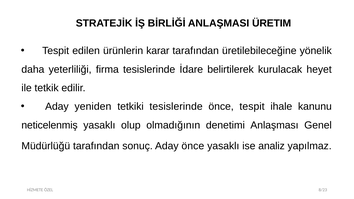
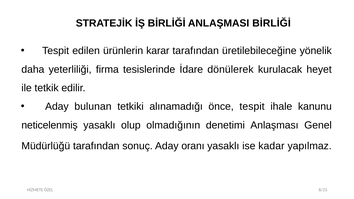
ANLAŞMASI ÜRETIM: ÜRETIM -> BİRLİĞİ (272, 23)
belirtilerek: belirtilerek -> dönülerek (230, 69)
yeniden: yeniden -> bulunan (93, 107)
tetkiki tesislerinde: tesislerinde -> alınamadığı (176, 107)
Aday önce: önce -> oranı (193, 146)
analiz: analiz -> kadar (271, 146)
